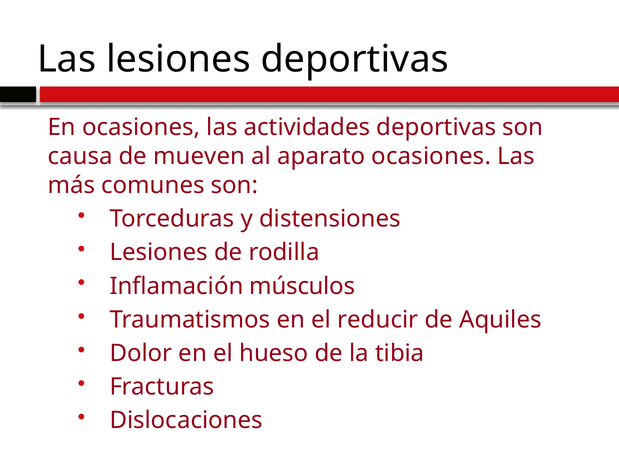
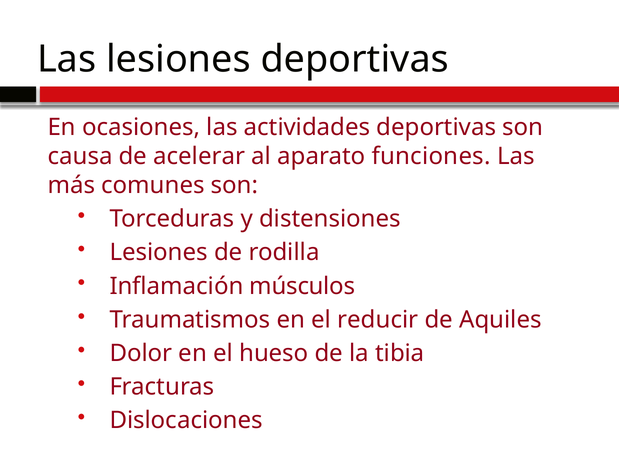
mueven: mueven -> acelerar (199, 156)
aparato ocasiones: ocasiones -> funciones (431, 156)
